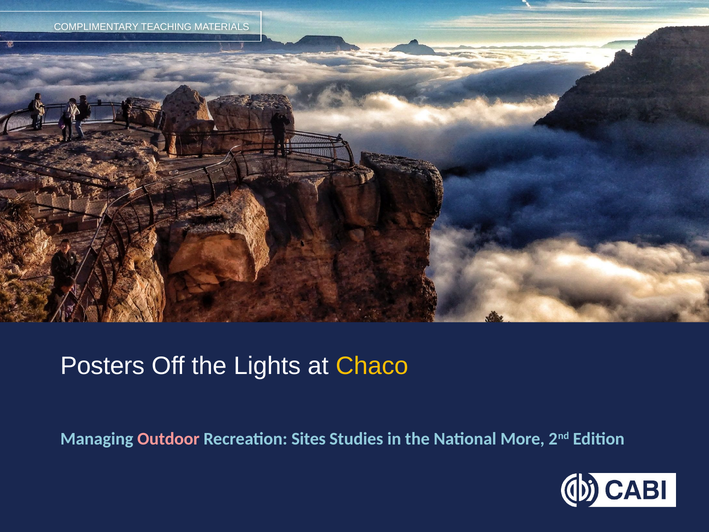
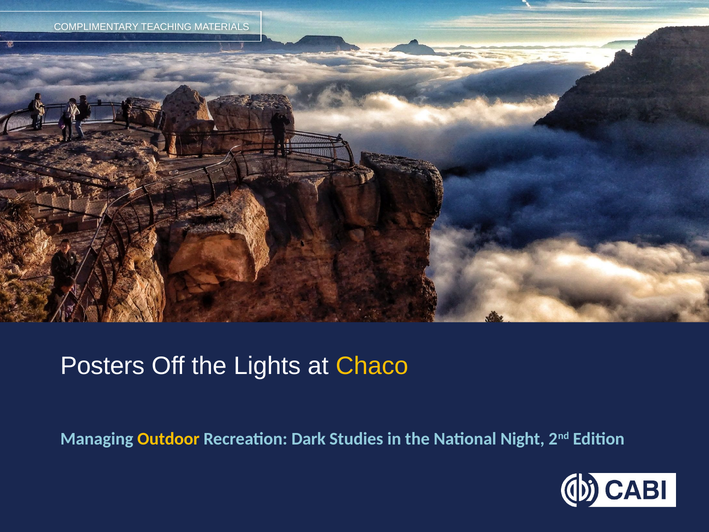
Outdoor colour: pink -> yellow (168, 438)
Sites: Sites -> Dark (309, 438)
More: More -> Night (523, 438)
